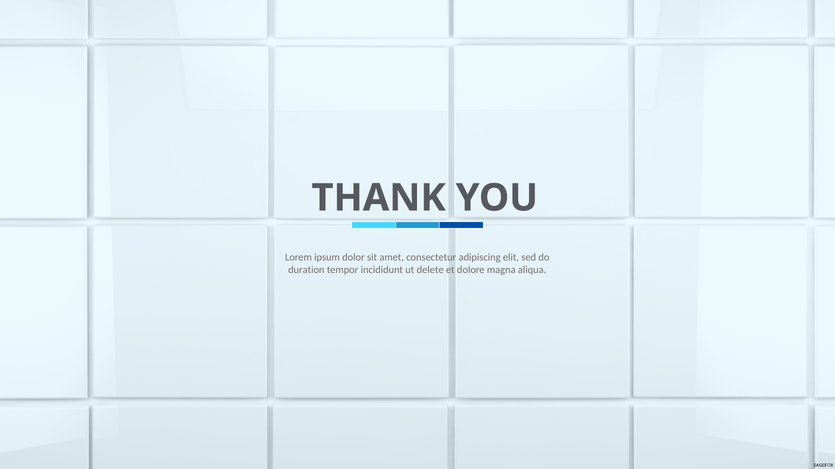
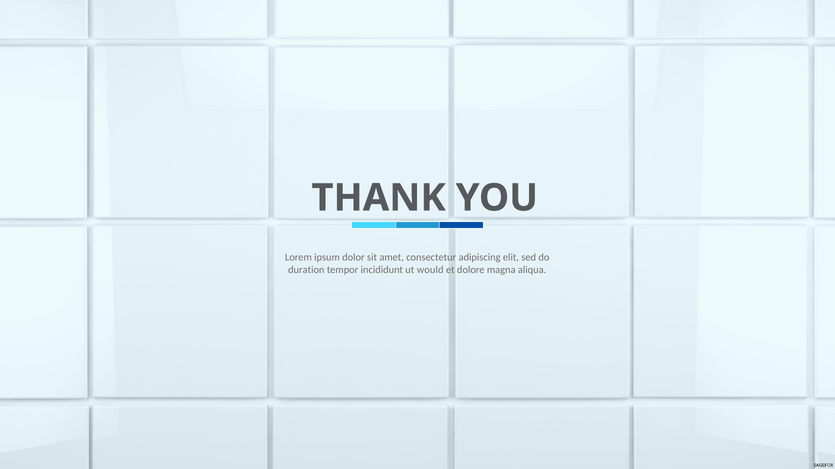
delete: delete -> would (430, 270)
